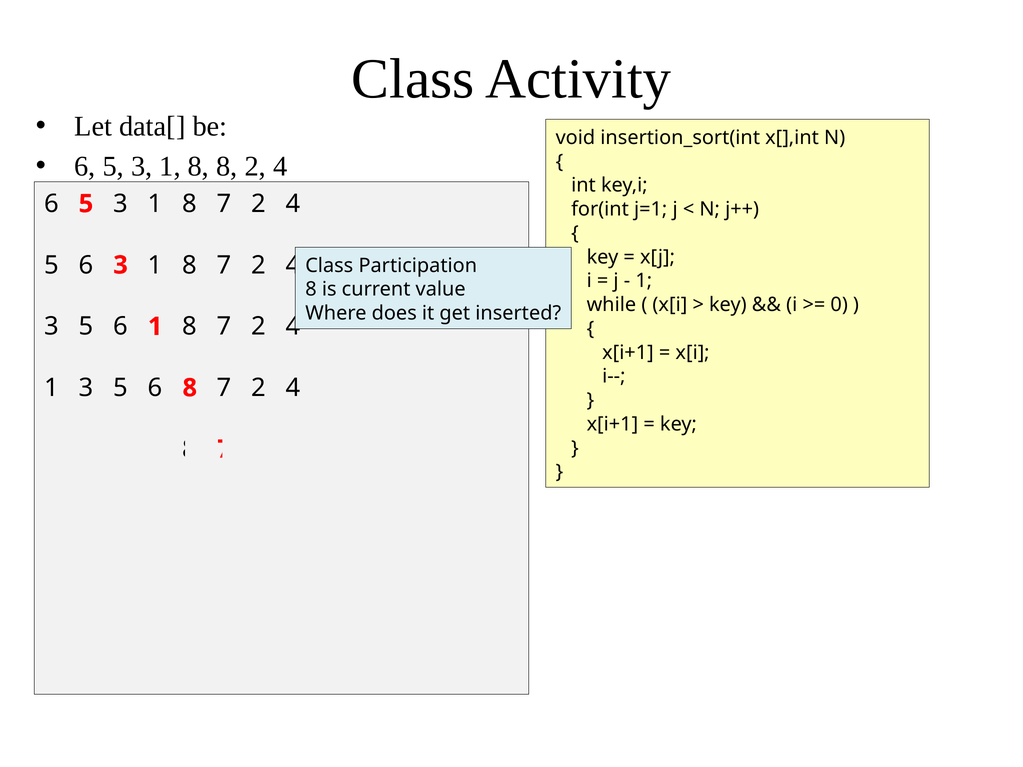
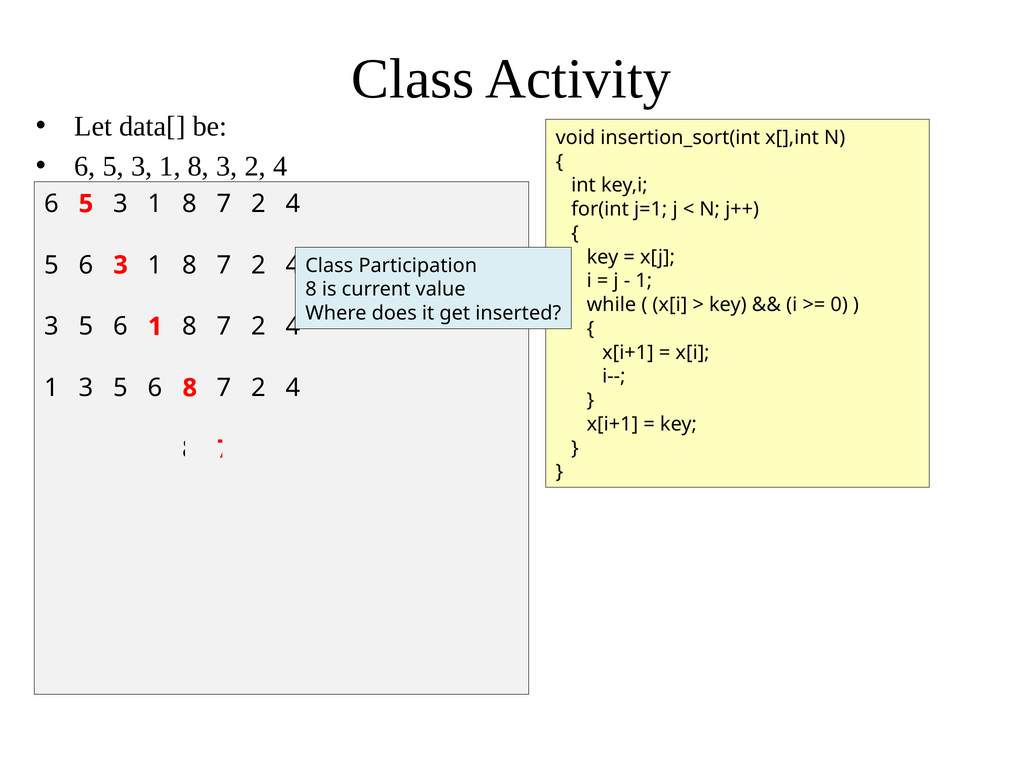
8 8: 8 -> 3 (227, 166)
